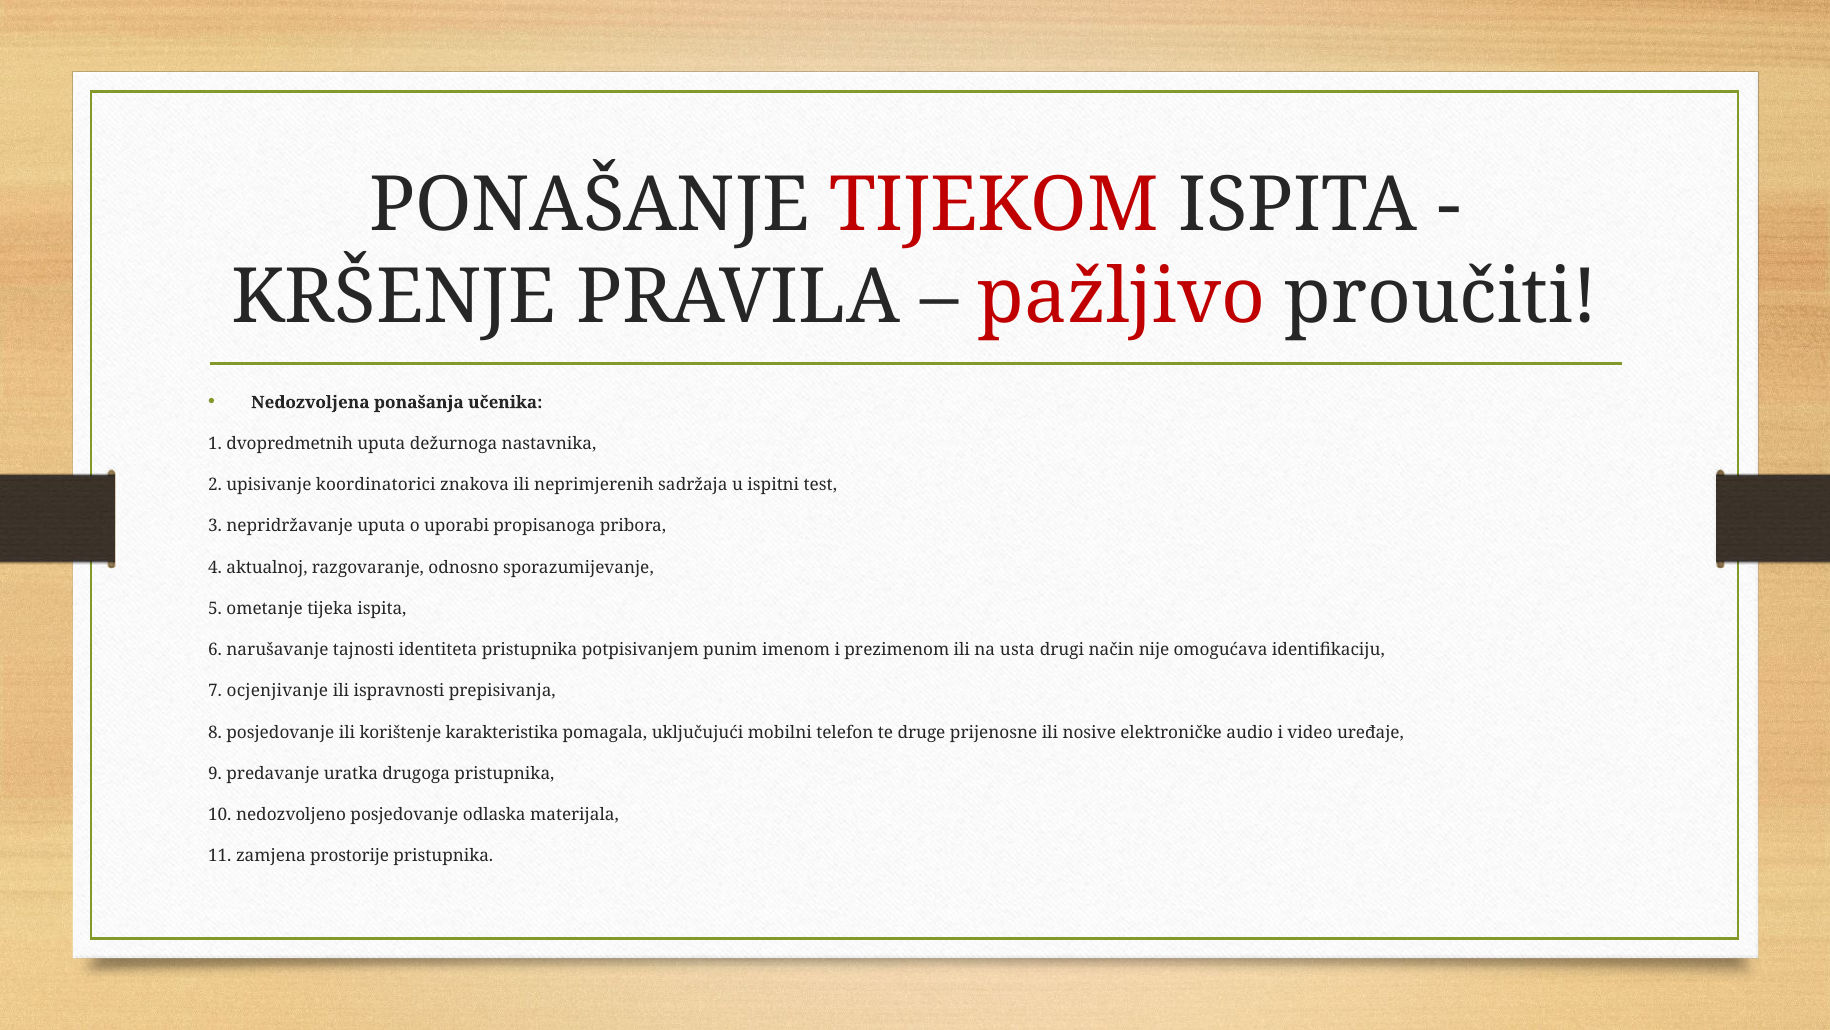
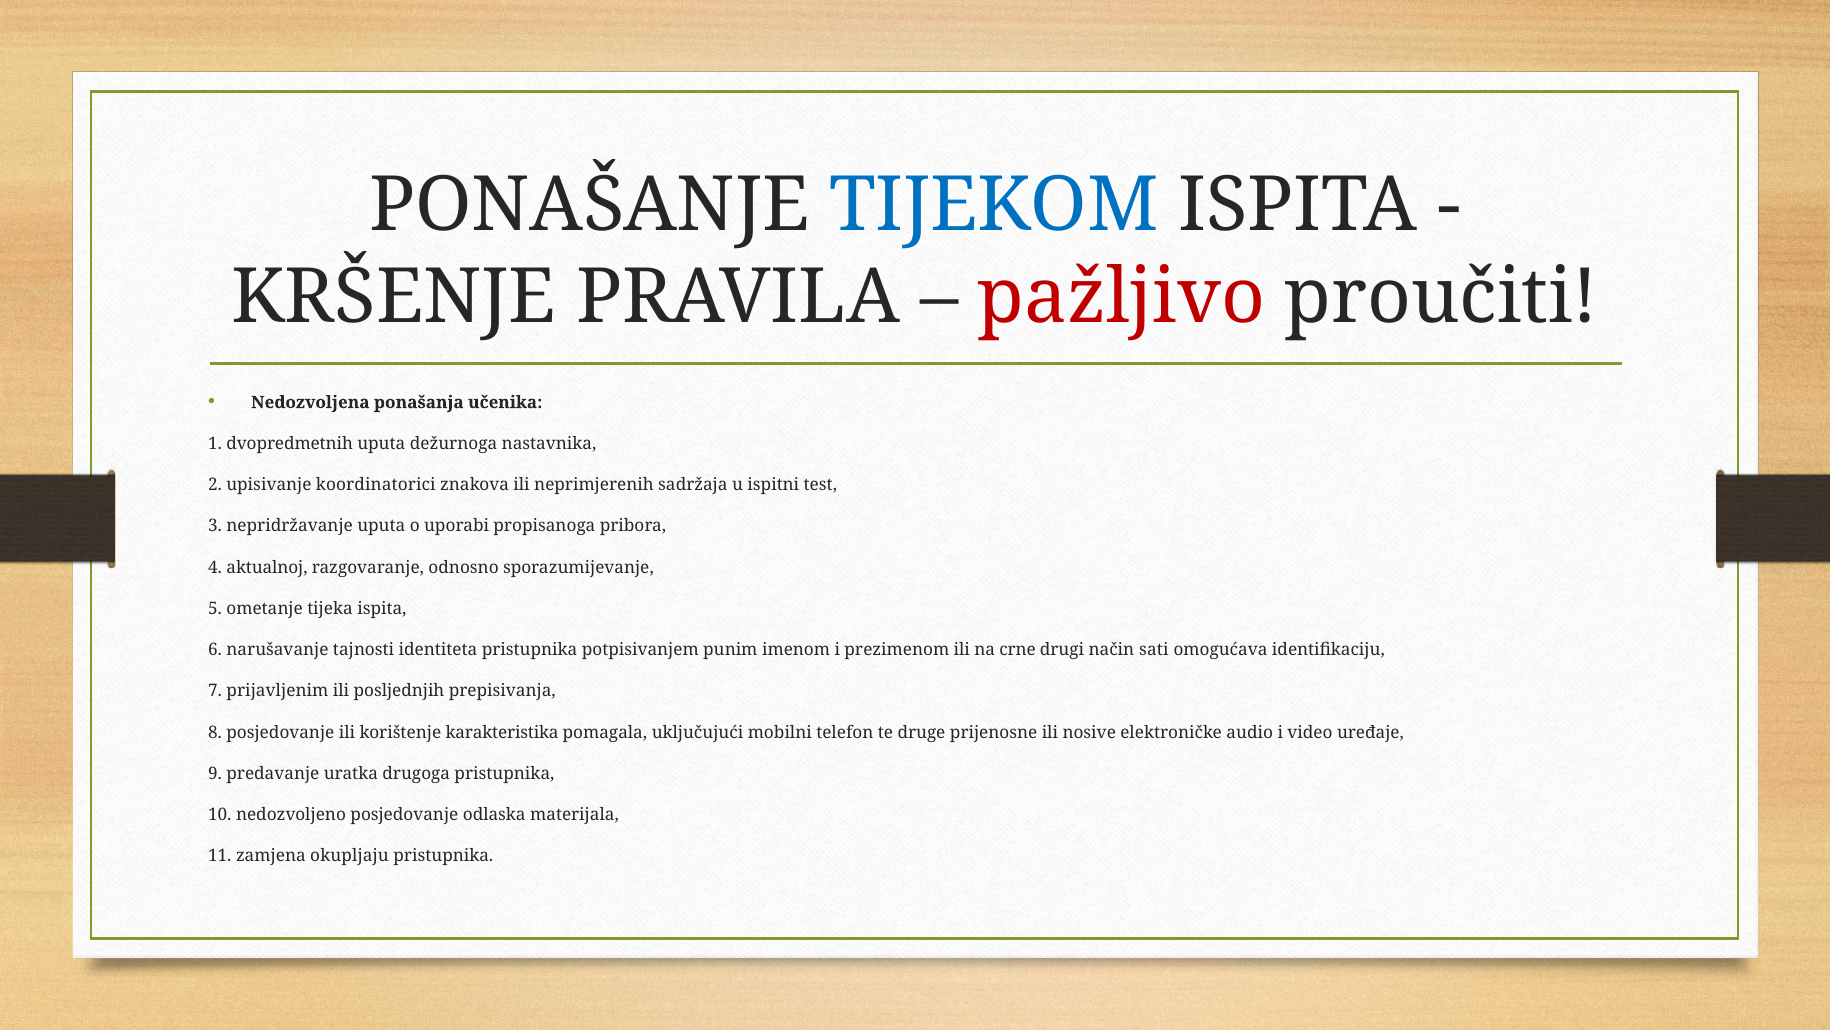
TIJEKOM colour: red -> blue (994, 205)
usta: usta -> crne (1018, 650)
nije: nije -> sati (1154, 650)
ocjenjivanje: ocjenjivanje -> prijavljenim (277, 691)
ispravnosti: ispravnosti -> posljednjih (399, 691)
prostorije: prostorije -> okupljaju (350, 856)
